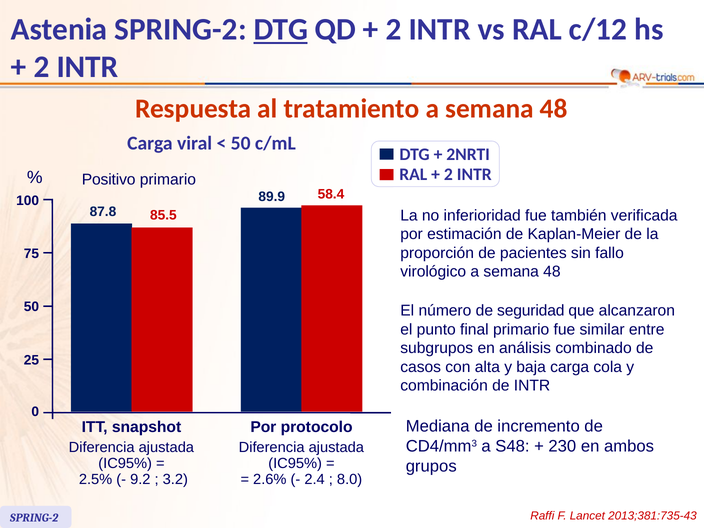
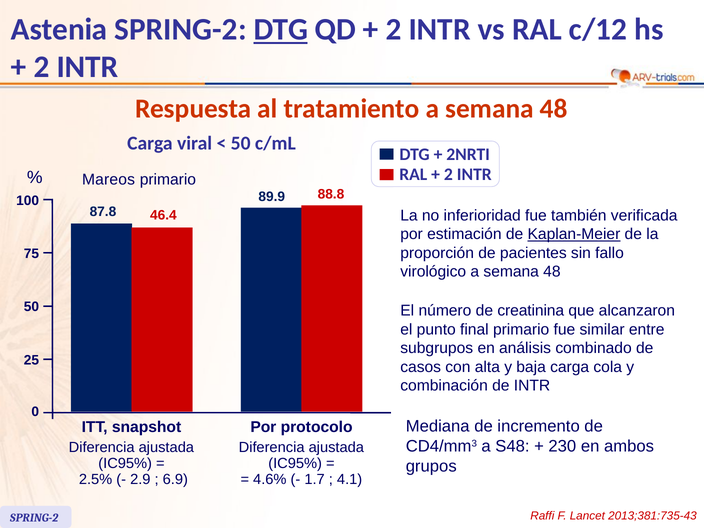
Positivo: Positivo -> Mareos (109, 180)
58.4: 58.4 -> 88.8 (331, 194)
85.5: 85.5 -> 46.4 (163, 215)
Kaplan-Meier underline: none -> present (574, 234)
seguridad: seguridad -> creatinina (531, 311)
9.2: 9.2 -> 2.9 (140, 479)
3.2: 3.2 -> 6.9 (175, 479)
2.6%: 2.6% -> 4.6% (270, 479)
2.4: 2.4 -> 1.7 (315, 479)
8.0: 8.0 -> 4.1 (350, 479)
